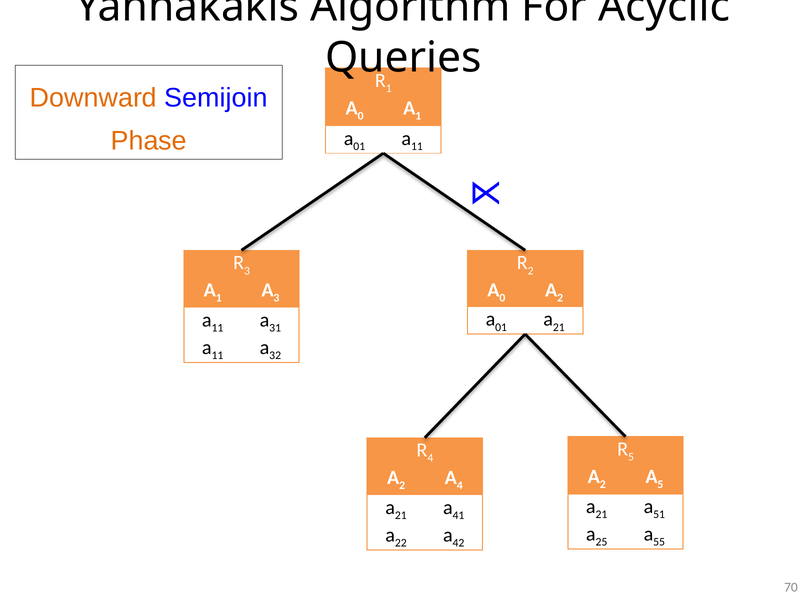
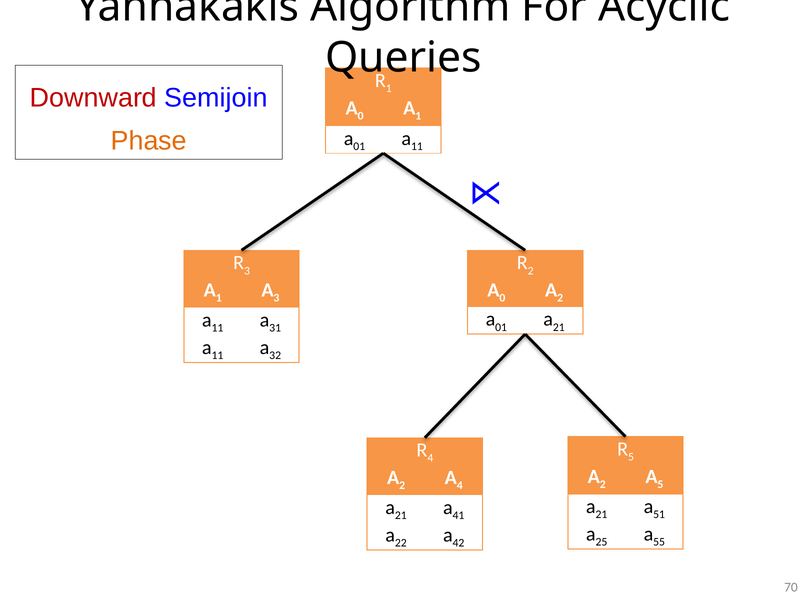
Downward colour: orange -> red (93, 98)
